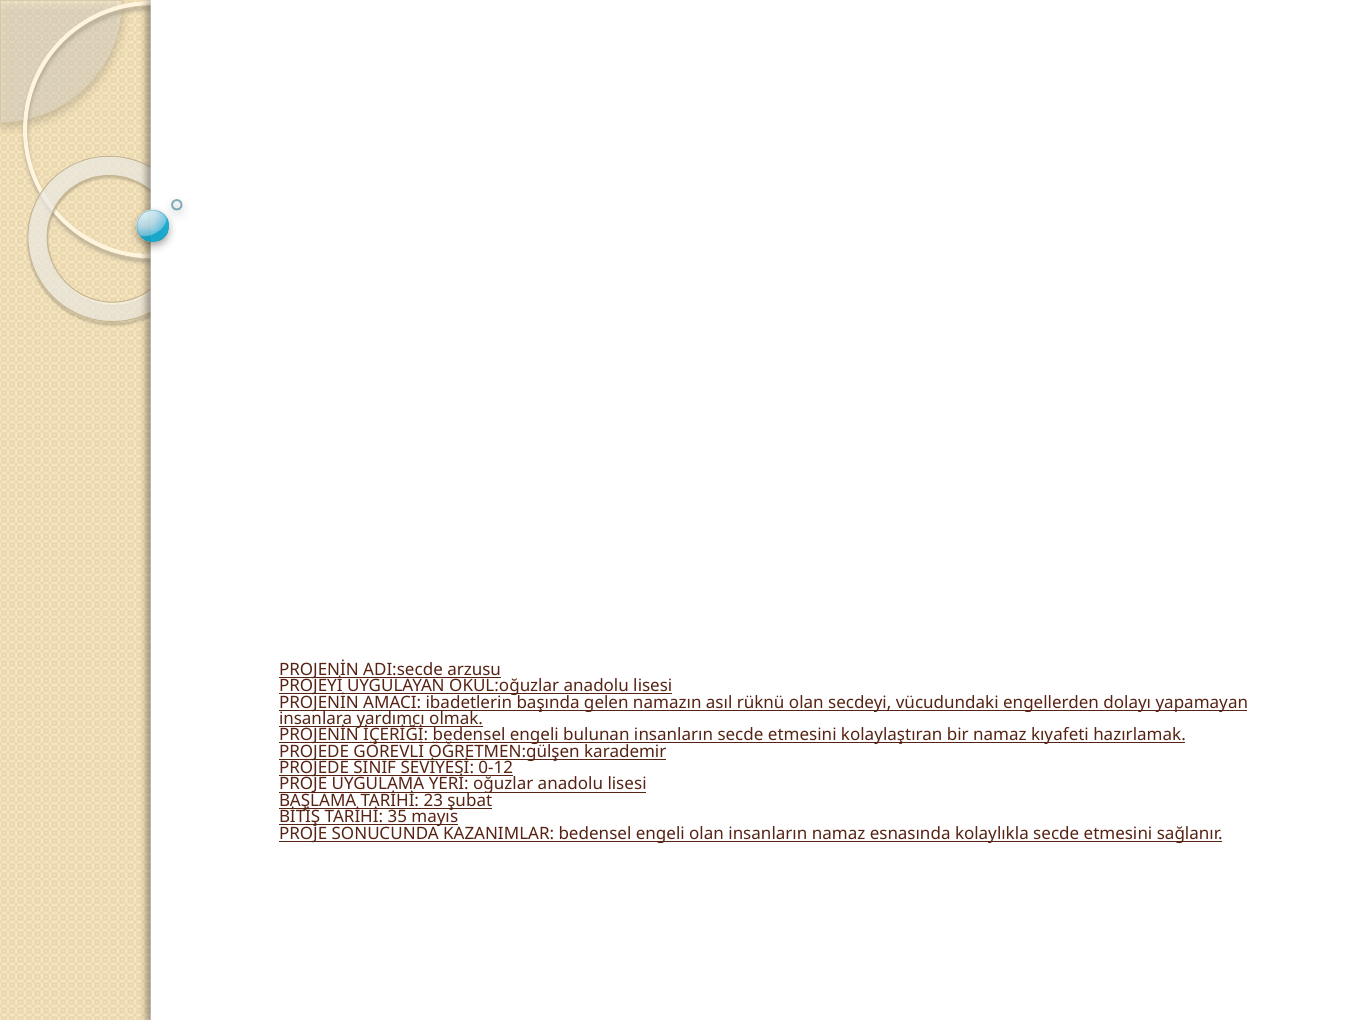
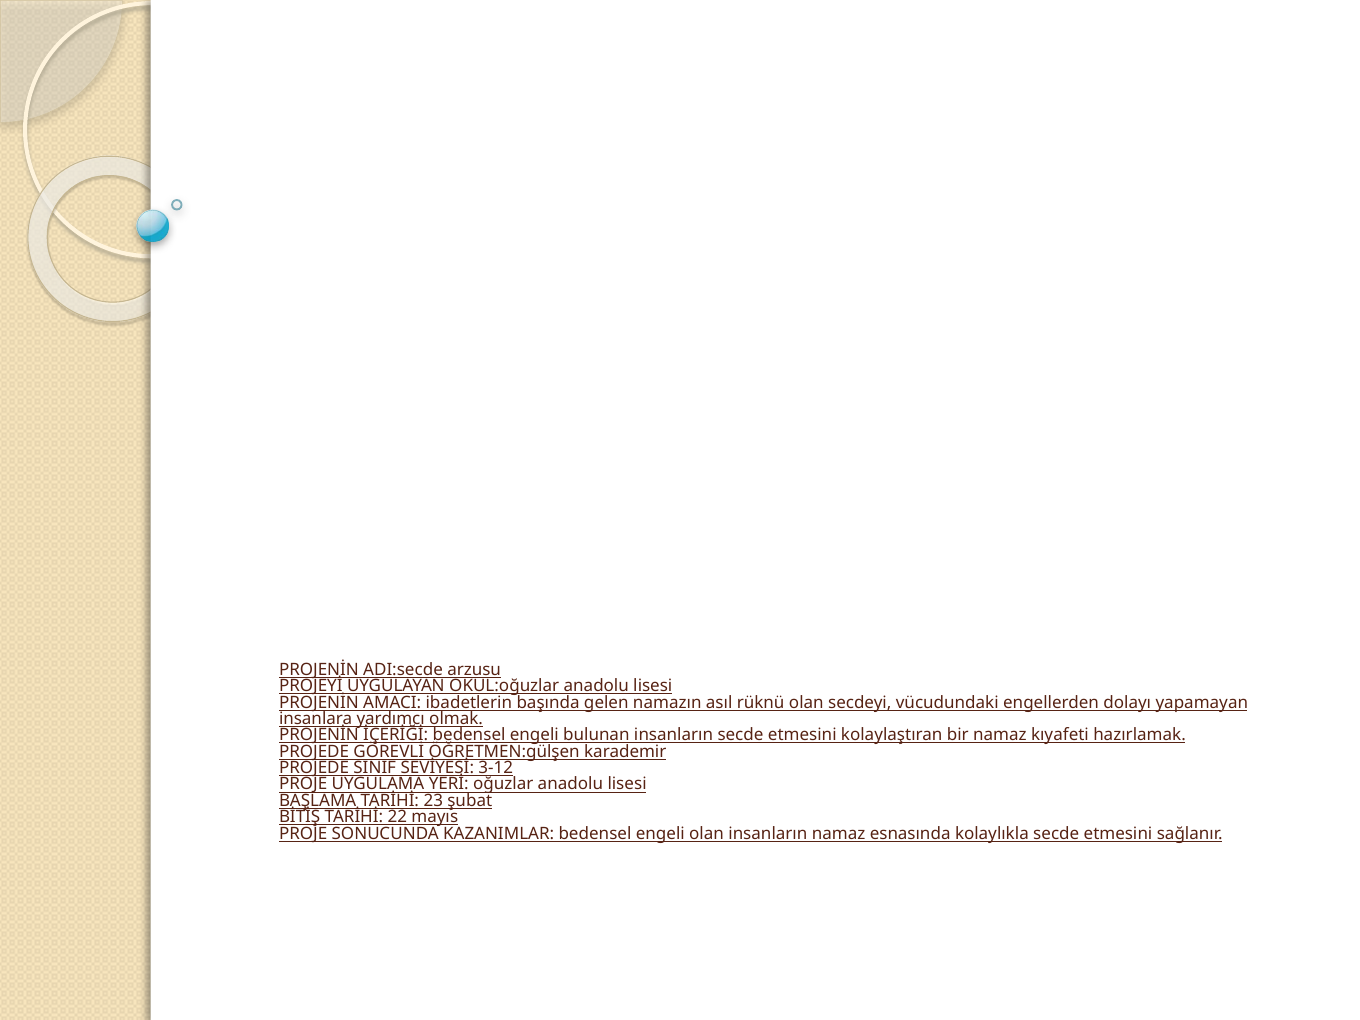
0-12: 0-12 -> 3-12 (496, 768)
35: 35 -> 22 (397, 817)
